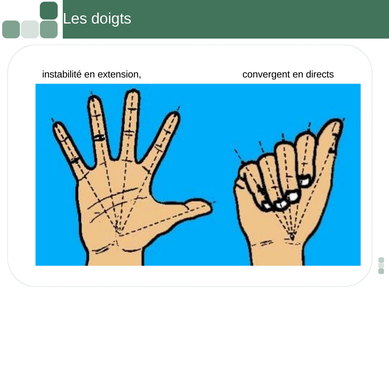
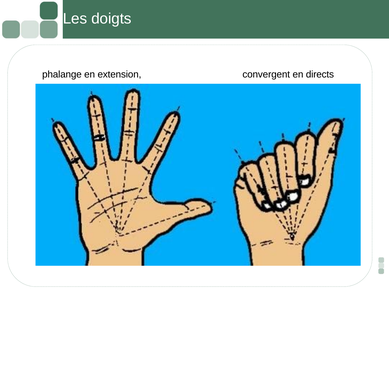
instabilité: instabilité -> phalange (62, 74)
